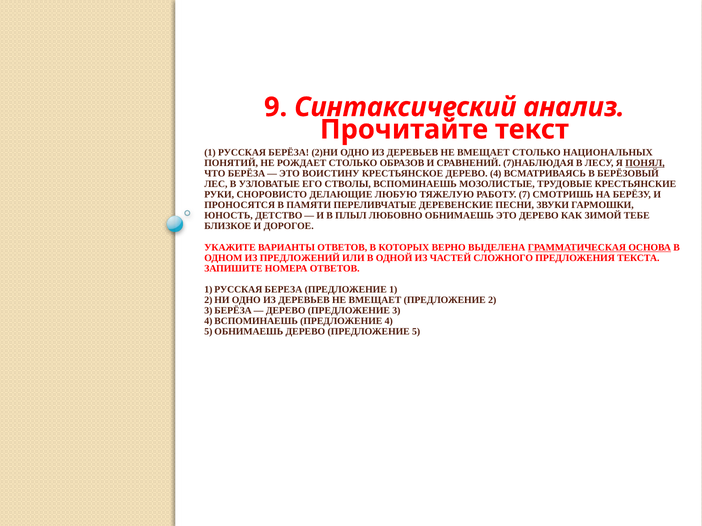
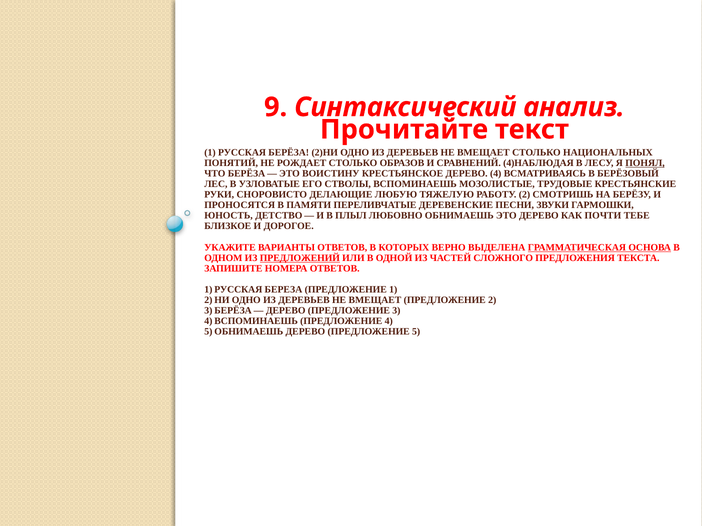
7)НАБЛЮДАЯ: 7)НАБЛЮДАЯ -> 4)НАБЛЮДАЯ (538, 163)
РАБОТУ 7: 7 -> 2 (525, 195)
ЗИМОЙ: ЗИМОЙ -> ПОЧТИ (603, 216)
ПРЕДЛОЖЕНИЙ underline: none -> present (300, 258)
